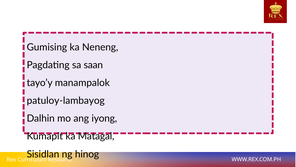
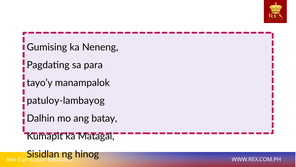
saan: saan -> para (93, 65)
iyong: iyong -> batay (104, 118)
